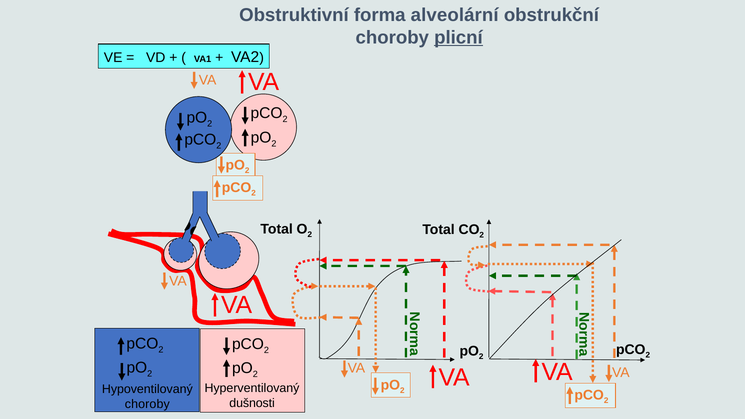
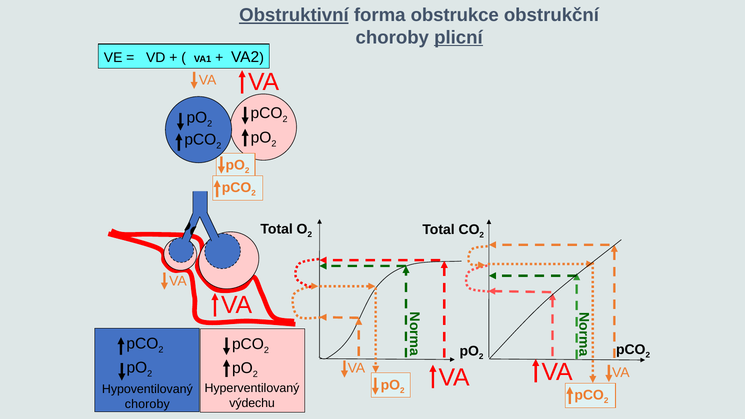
Obstruktivní underline: none -> present (294, 15)
alveolární: alveolární -> obstrukce (455, 15)
dušnosti: dušnosti -> výdechu (252, 403)
